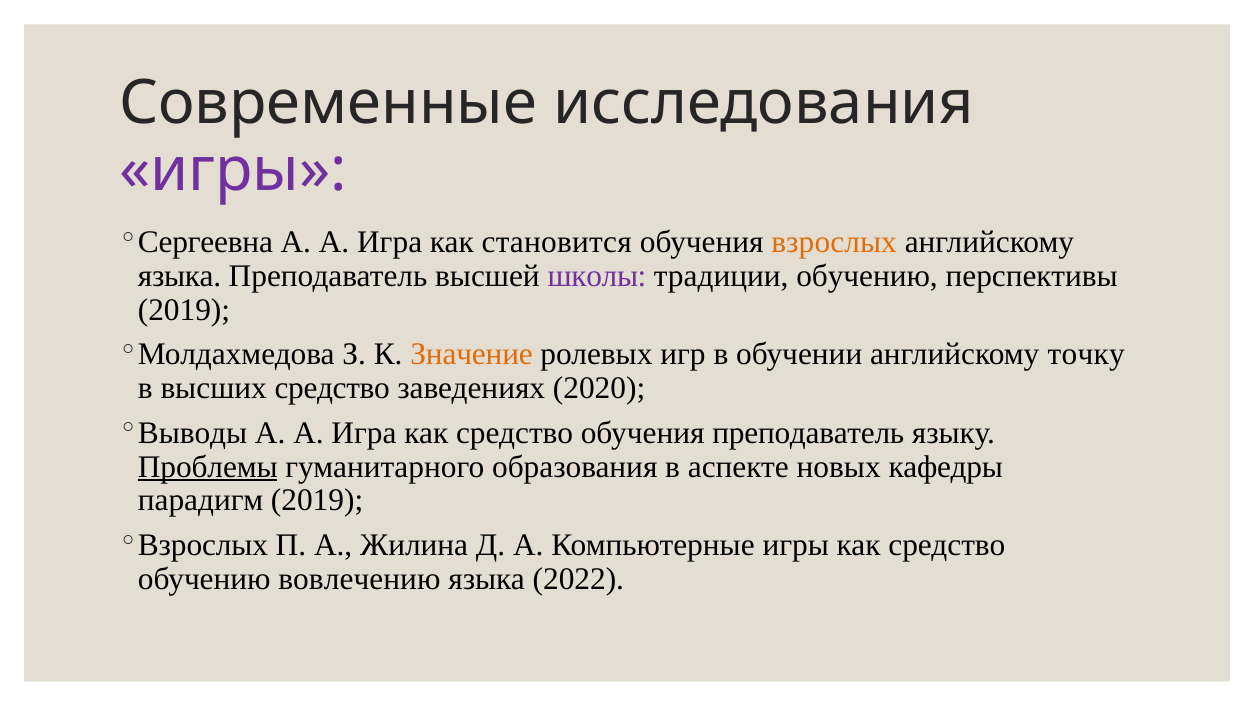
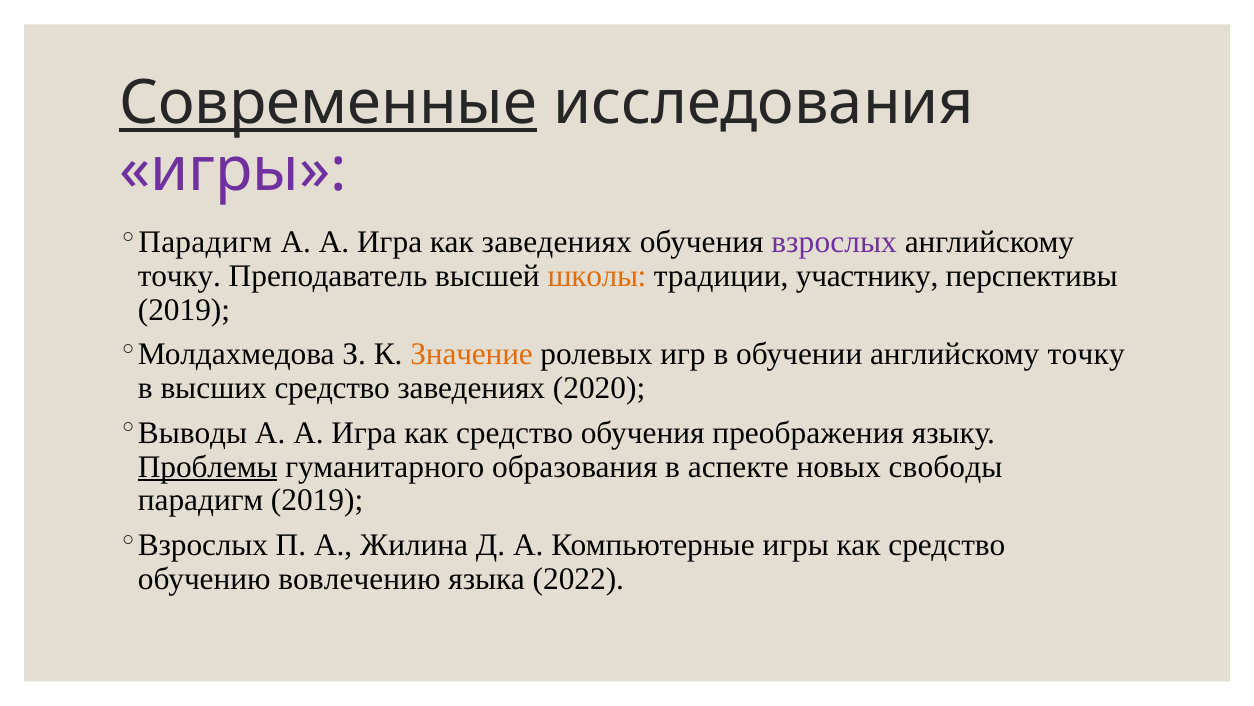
Современные underline: none -> present (328, 104)
Сергеевна: Сергеевна -> Парадигм (205, 242)
как становится: становится -> заведениях (557, 242)
взрослых colour: orange -> purple (834, 242)
языка: языка -> точку (179, 276)
школы colour: purple -> orange (597, 276)
традиции обучению: обучению -> участнику (867, 276)
обучения преподаватель: преподаватель -> преображения (808, 432)
кафедры: кафедры -> свободы (945, 466)
